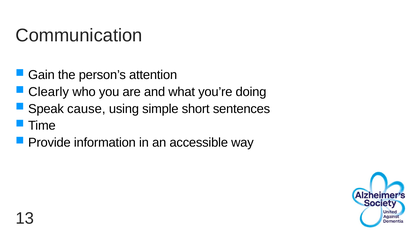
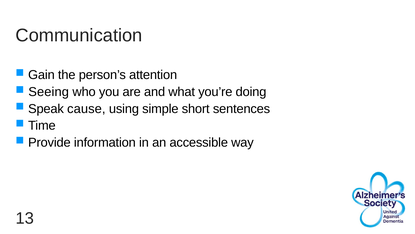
Clearly: Clearly -> Seeing (49, 92)
